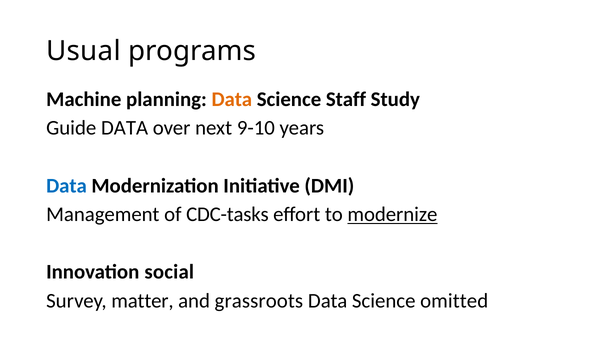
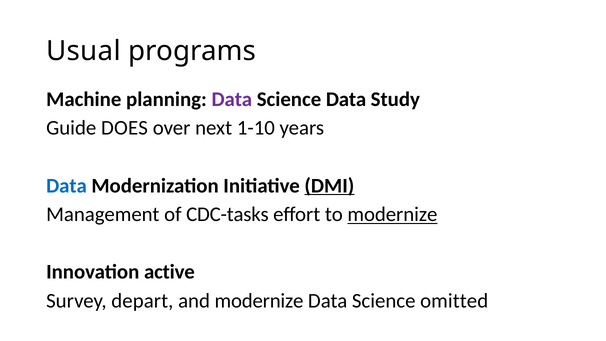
Data colour: orange -> purple (232, 99)
Science Staff: Staff -> Data (346, 99)
Guide DATA: DATA -> DOES (124, 128)
9-10: 9-10 -> 1-10 (256, 128)
DMI underline: none -> present (329, 186)
social: social -> active (169, 272)
matter: matter -> depart (142, 301)
and grassroots: grassroots -> modernize (259, 301)
